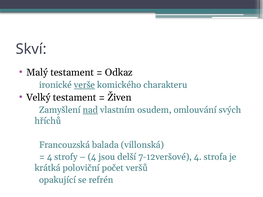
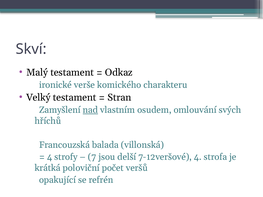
verše underline: present -> none (84, 85)
Živen: Živen -> Stran (119, 98)
4: 4 -> 7 (92, 157)
